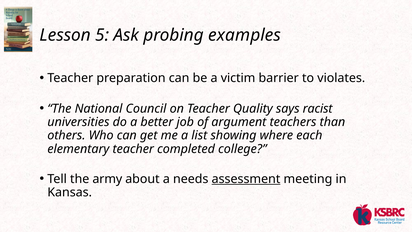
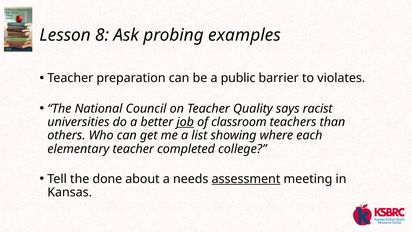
5: 5 -> 8 (102, 35)
victim: victim -> public (238, 78)
job underline: none -> present (185, 122)
argument: argument -> classroom (239, 122)
army: army -> done (107, 179)
